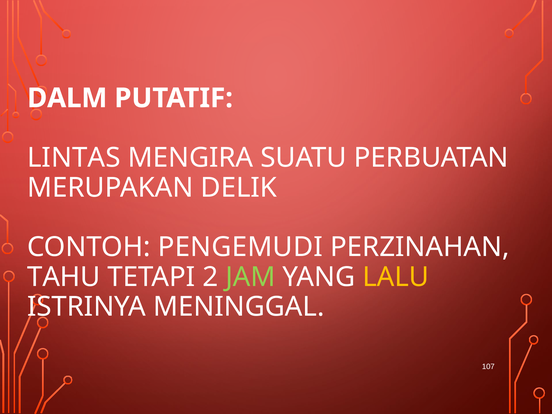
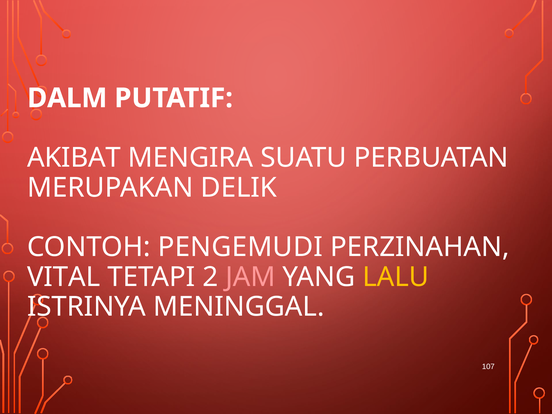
LINTAS: LINTAS -> AKIBAT (74, 158)
TAHU: TAHU -> VITAL (64, 277)
JAM colour: light green -> pink (250, 277)
